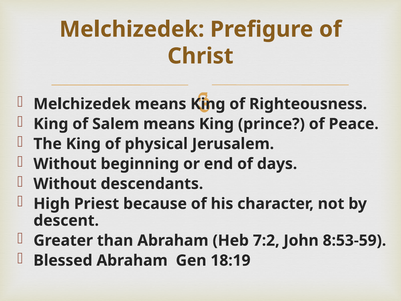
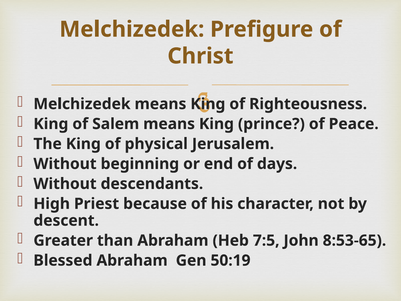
7:2: 7:2 -> 7:5 (266, 240)
8:53-59: 8:53-59 -> 8:53-65 (354, 240)
18:19: 18:19 -> 50:19 (231, 260)
